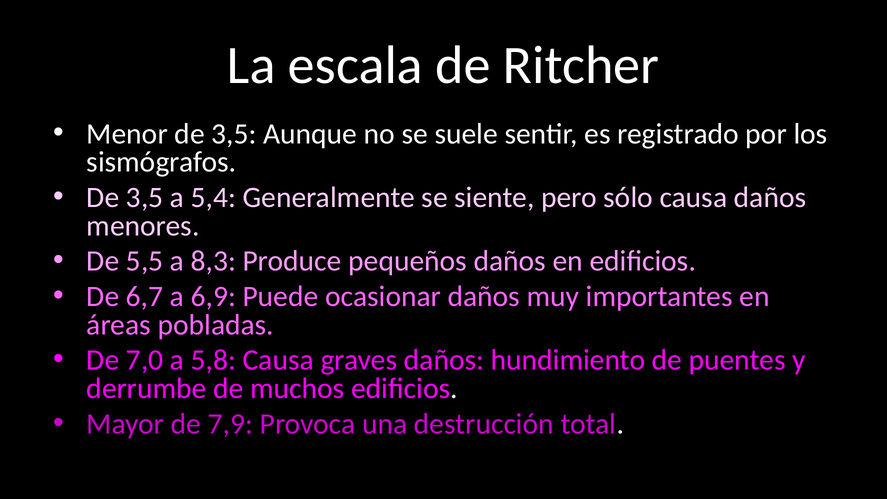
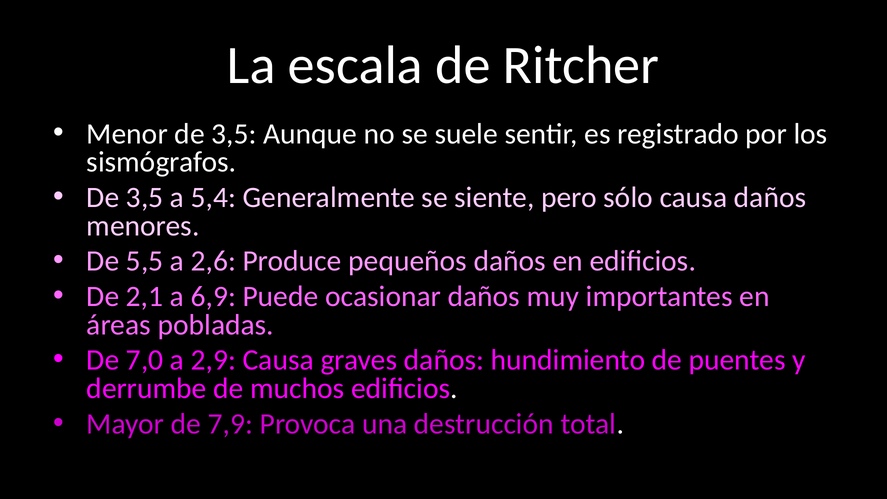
8,3: 8,3 -> 2,6 (213, 261)
6,7: 6,7 -> 2,1 (145, 296)
5,8: 5,8 -> 2,9 (213, 360)
